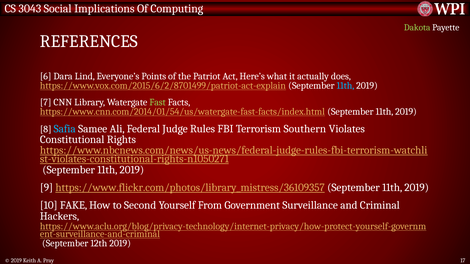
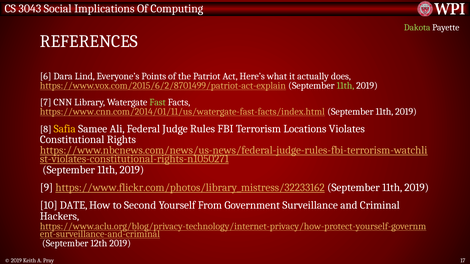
11th colour: light blue -> light green (345, 86)
https://www.cnn.com/2014/01/54/us/watergate-fast-facts/index.html: https://www.cnn.com/2014/01/54/us/watergate-fast-facts/index.html -> https://www.cnn.com/2014/01/11/us/watergate-fast-facts/index.html (182, 112)
Safia colour: light blue -> yellow (65, 129)
Southern: Southern -> Locations (305, 129)
https://www.flickr.com/photos/library_mistress/36109357: https://www.flickr.com/photos/library_mistress/36109357 -> https://www.flickr.com/photos/library_mistress/32233162 (190, 188)
FAKE: FAKE -> DATE (74, 206)
